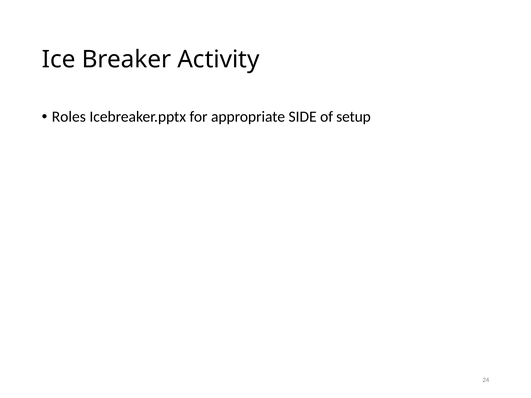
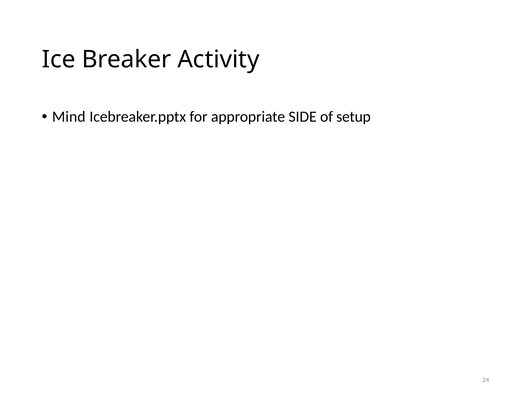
Roles: Roles -> Mind (69, 117)
